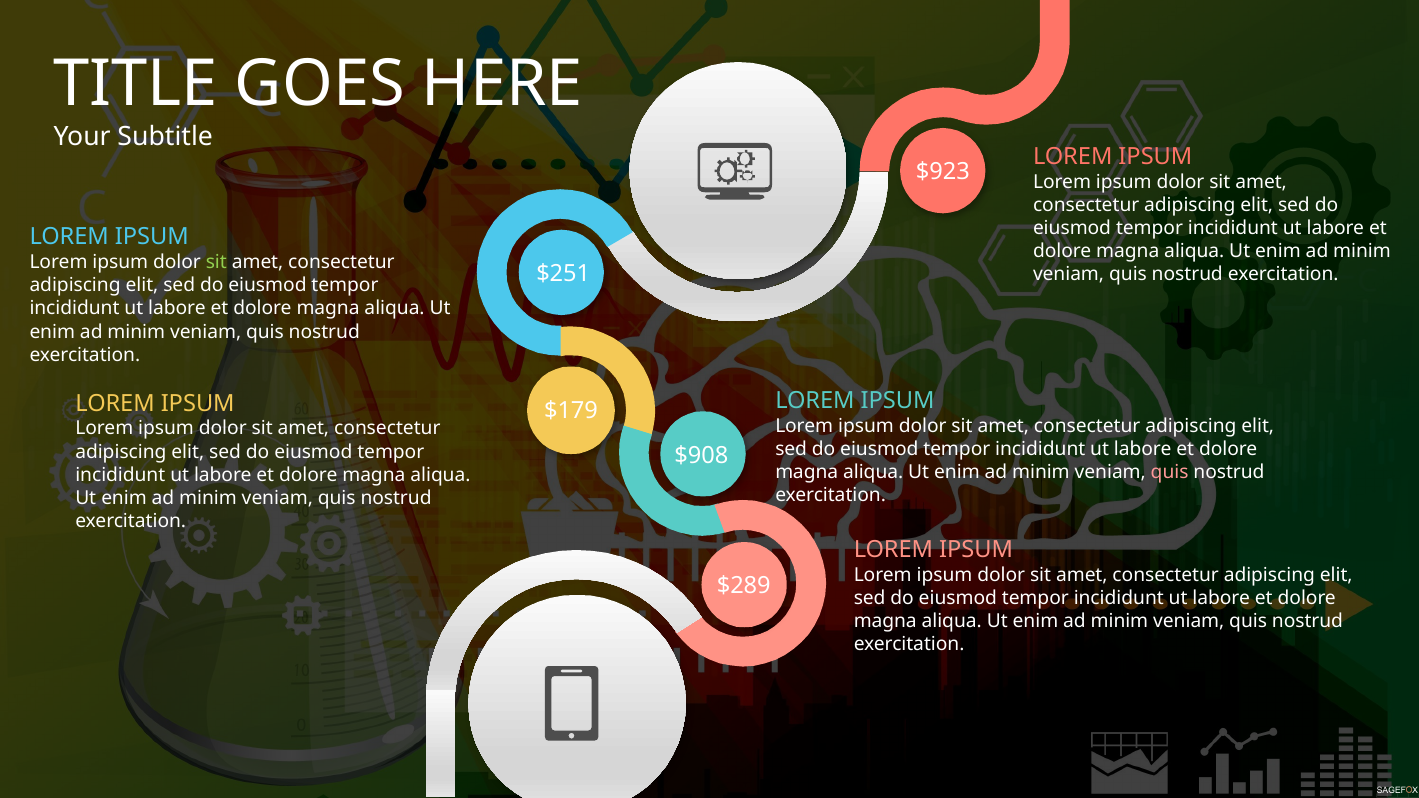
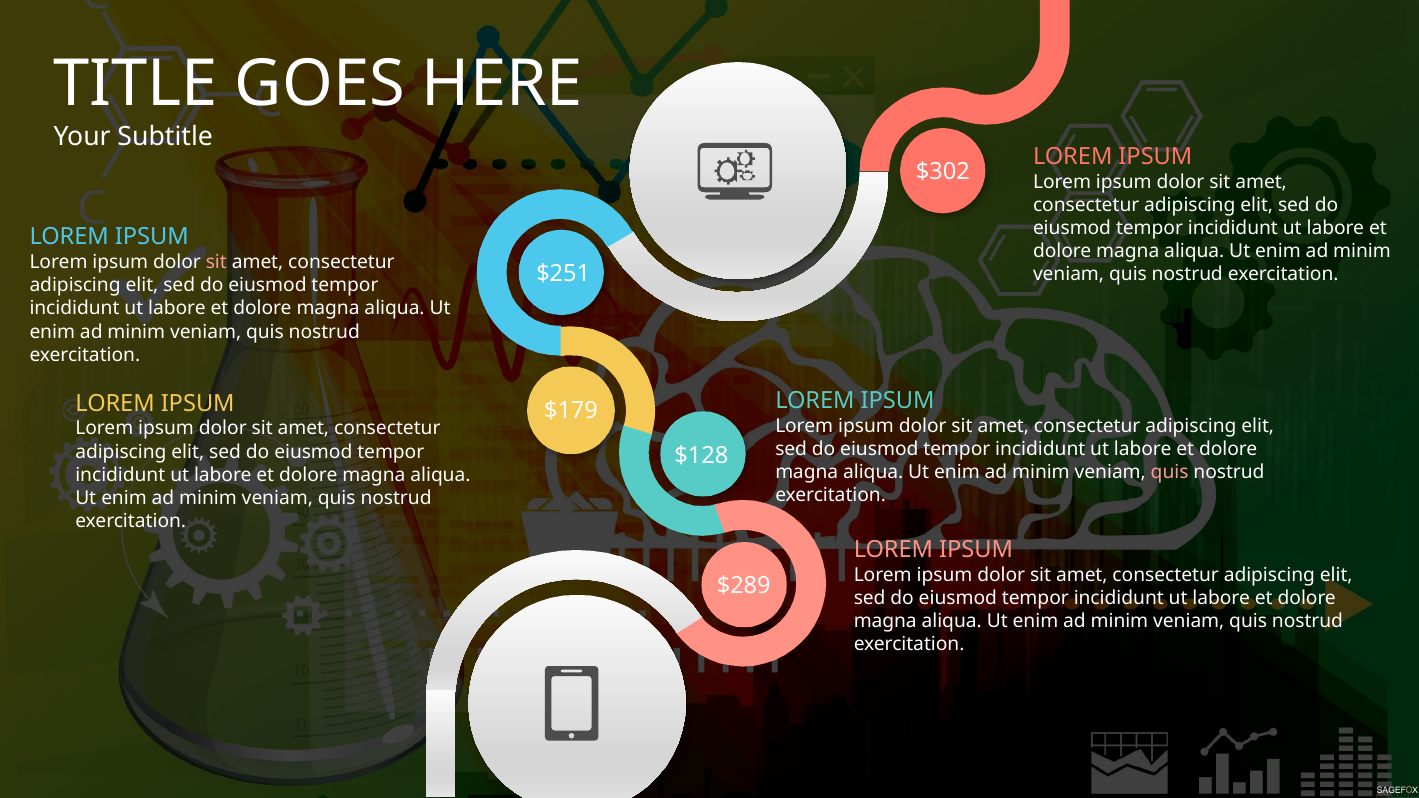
$923: $923 -> $302 (943, 171)
sit colour: light green -> pink (216, 262)
$908: $908 -> $128 (701, 456)
